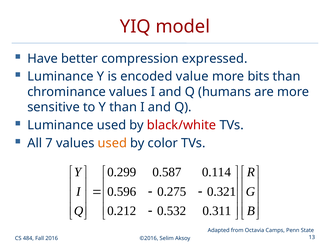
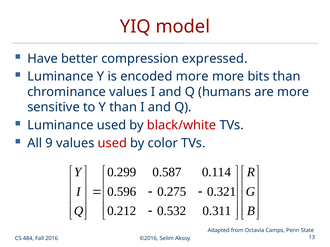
encoded value: value -> more (192, 77)
7: 7 -> 9 (49, 143)
used colour: orange -> red (112, 143)
